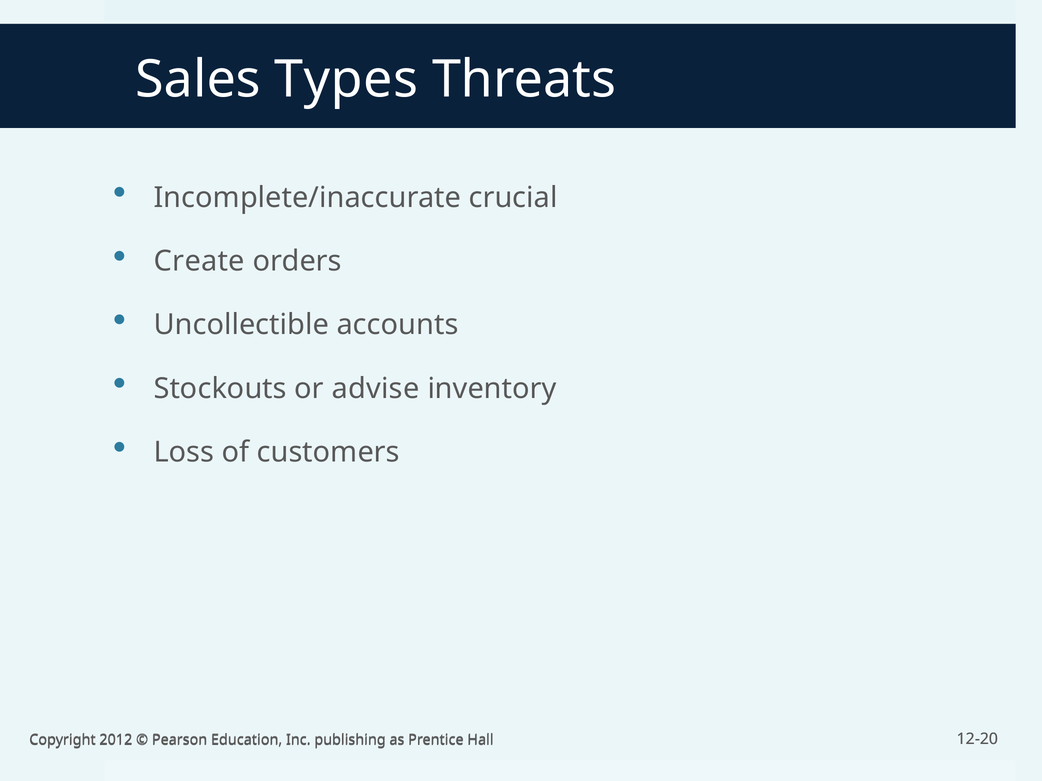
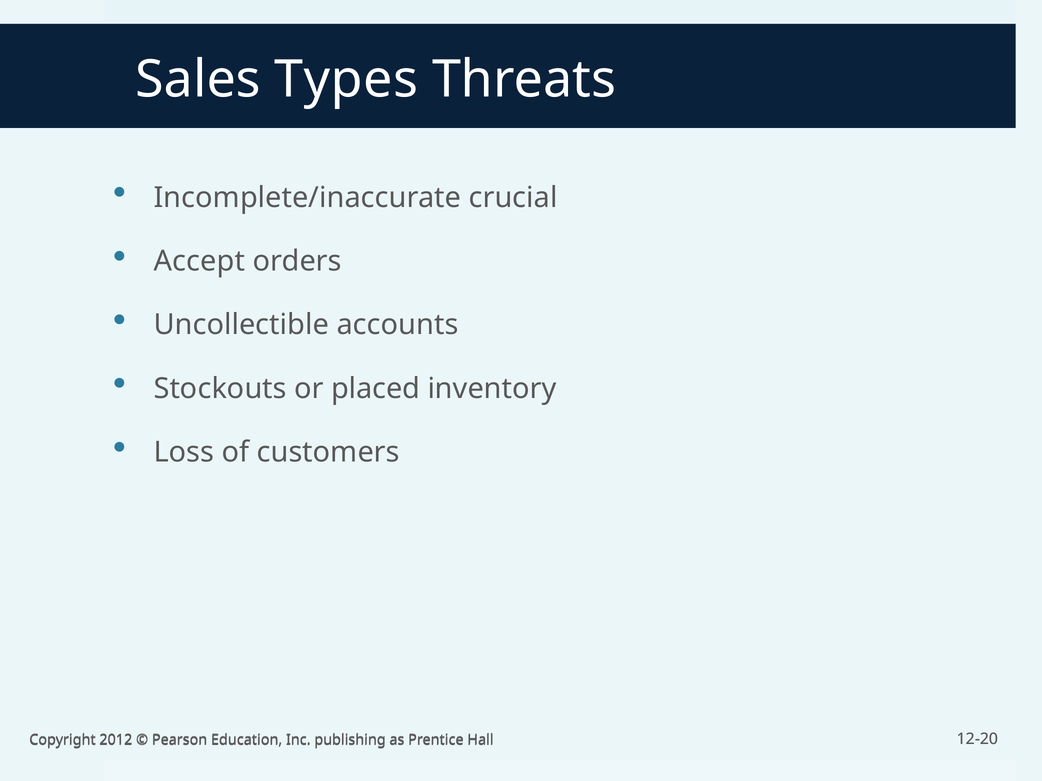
Create: Create -> Accept (199, 261)
advise: advise -> placed (376, 389)
